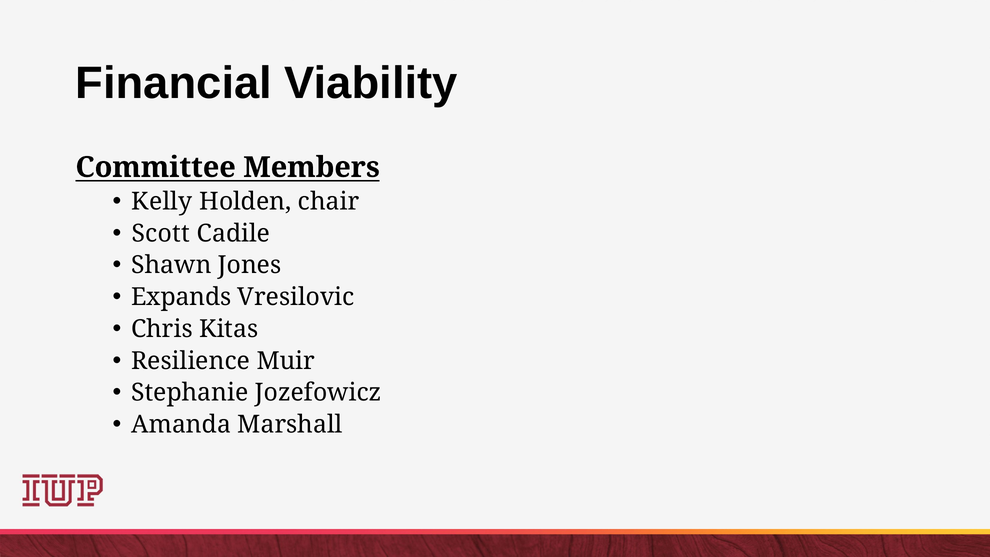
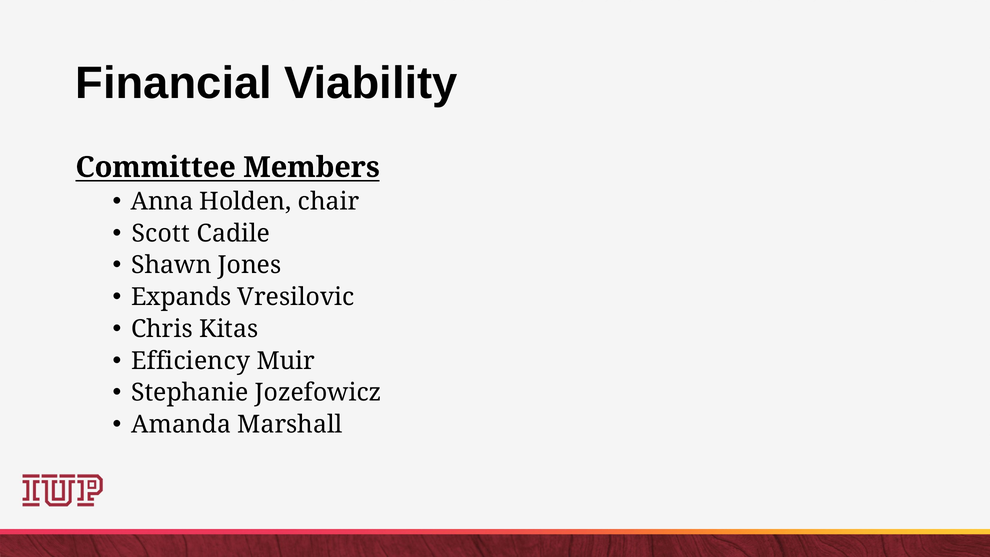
Kelly: Kelly -> Anna (162, 201)
Resilience: Resilience -> Efficiency (191, 361)
